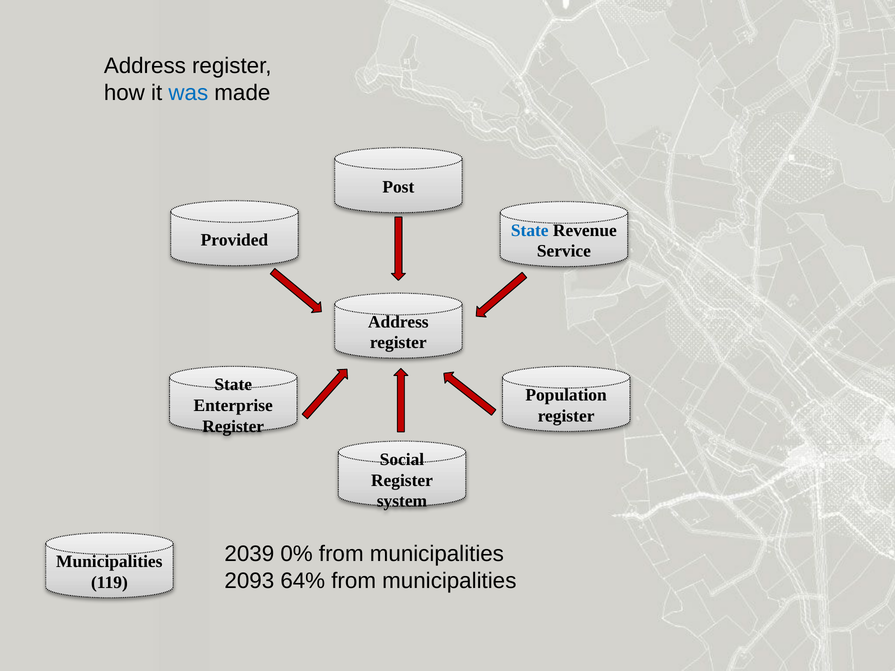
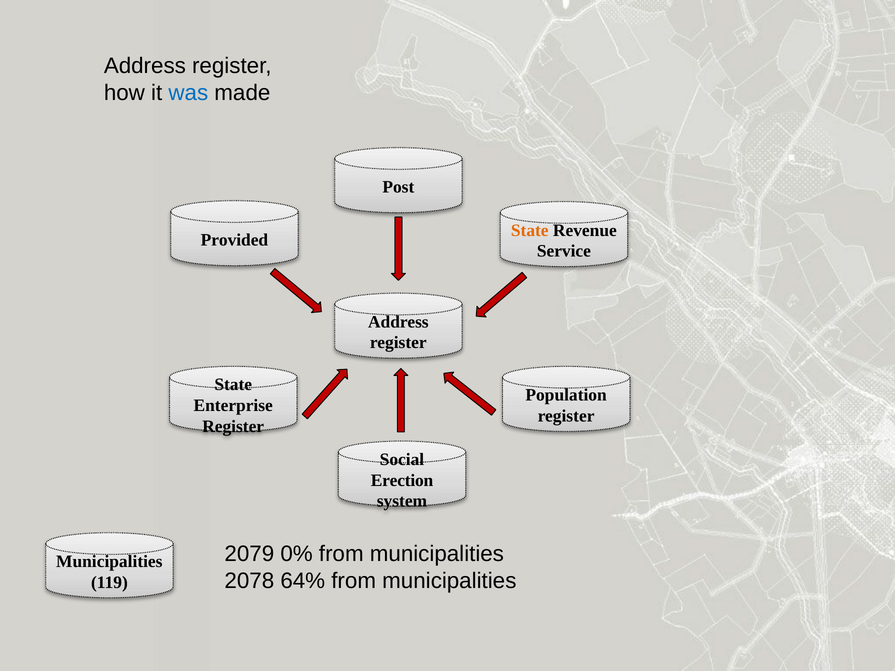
State colour: blue -> orange (530, 230)
Register: Register -> Erection (402, 480)
2039: 2039 -> 2079 (249, 554)
2093: 2093 -> 2078 (249, 581)
